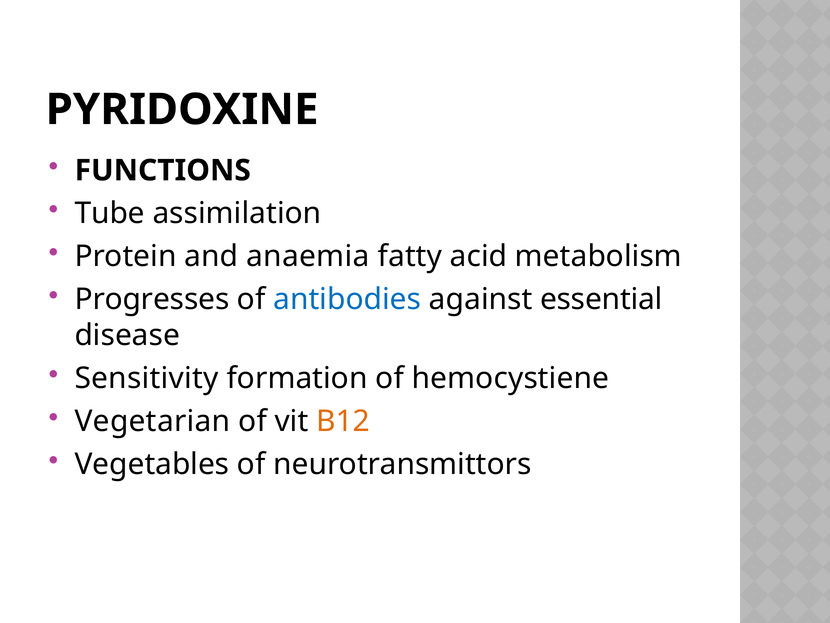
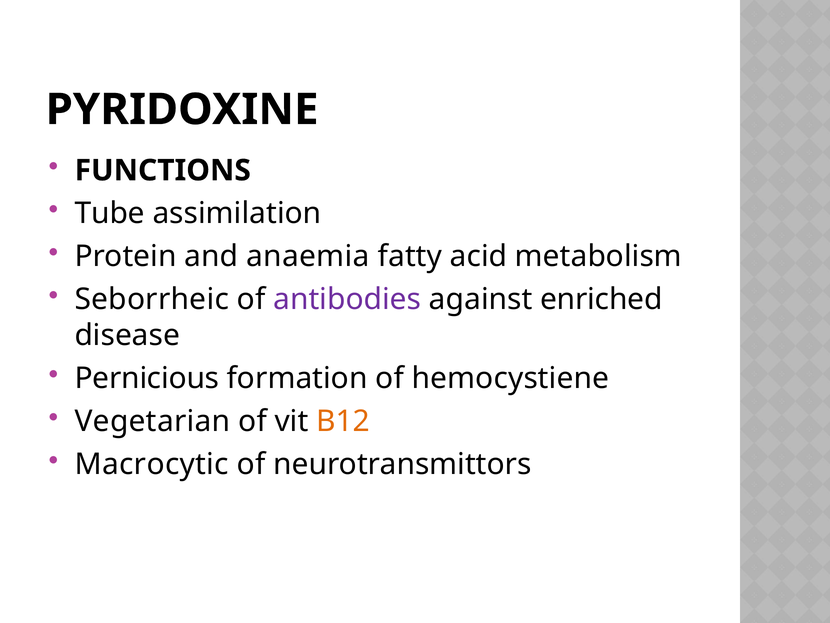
Progresses: Progresses -> Seborrheic (152, 299)
antibodies colour: blue -> purple (347, 299)
essential: essential -> enriched (601, 299)
Sensitivity: Sensitivity -> Pernicious (147, 378)
Vegetables: Vegetables -> Macrocytic (152, 464)
